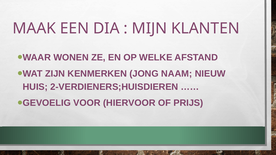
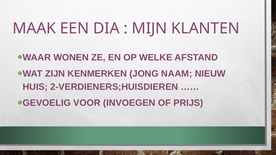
HIERVOOR: HIERVOOR -> INVOEGEN (129, 103)
